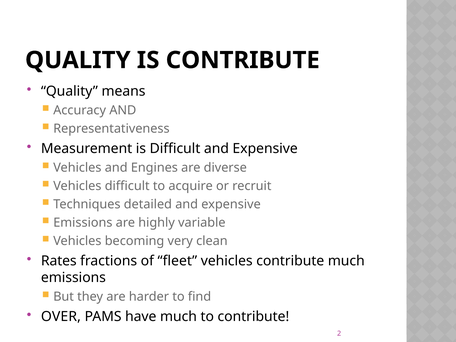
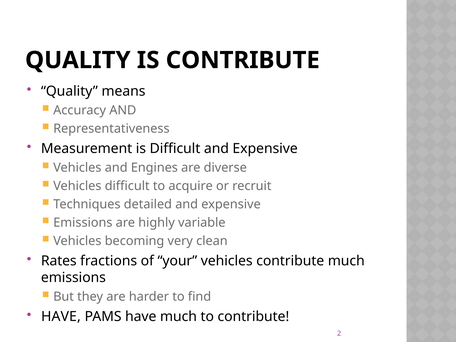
fleet: fleet -> your (177, 261)
OVER: OVER -> HAVE (61, 317)
